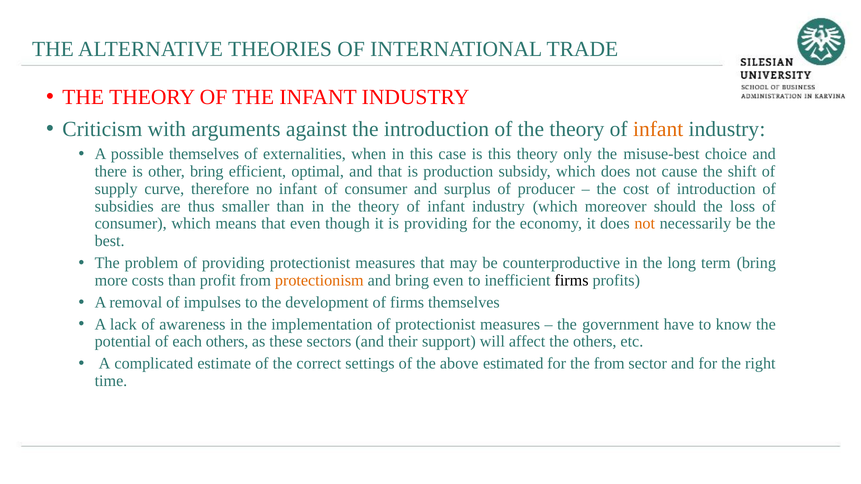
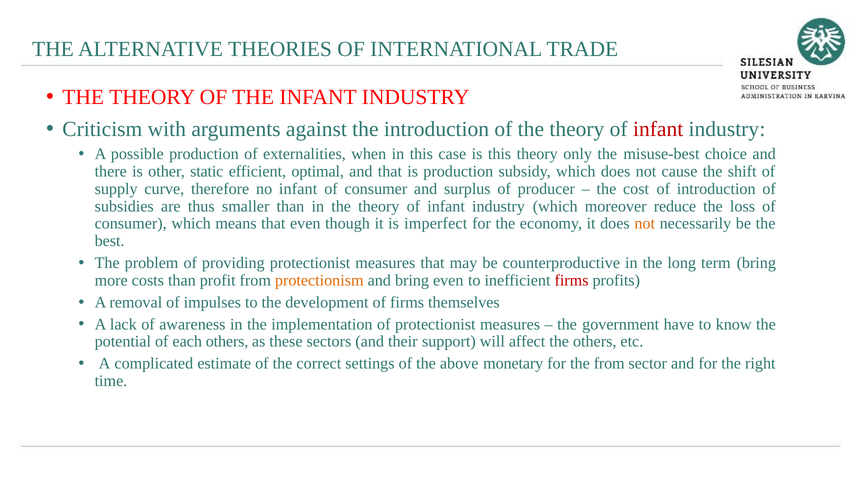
infant colour: orange -> red (658, 129)
possible themselves: themselves -> production (204, 154)
other bring: bring -> static (207, 171)
should: should -> reduce (675, 206)
is providing: providing -> imperfect (436, 224)
firms colour: black -> red (572, 281)
estimated: estimated -> monetary (513, 364)
